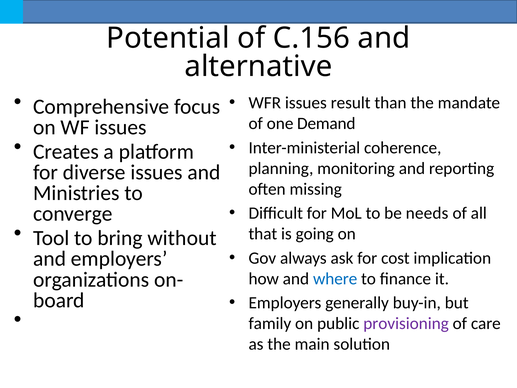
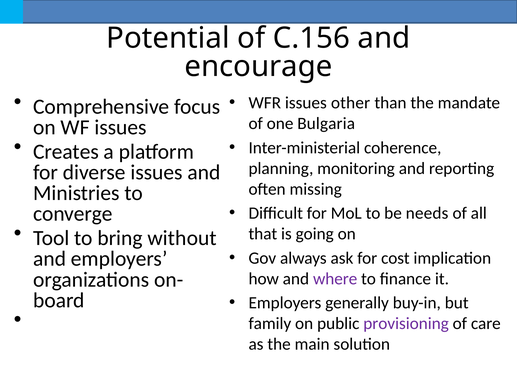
alternative: alternative -> encourage (258, 66)
result: result -> other (351, 103)
Demand: Demand -> Bulgaria (326, 124)
where colour: blue -> purple (335, 279)
